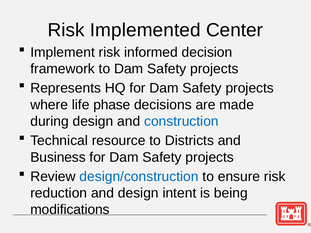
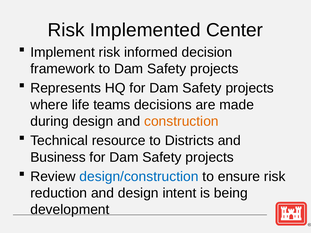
phase: phase -> teams (112, 105)
construction colour: blue -> orange (181, 121)
modifications: modifications -> development (70, 210)
